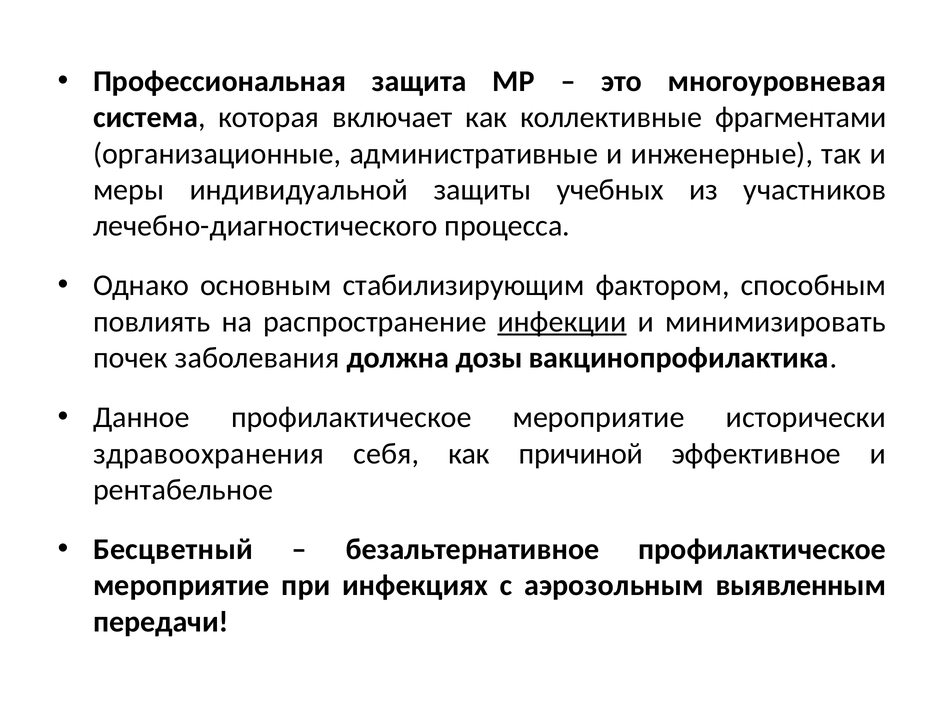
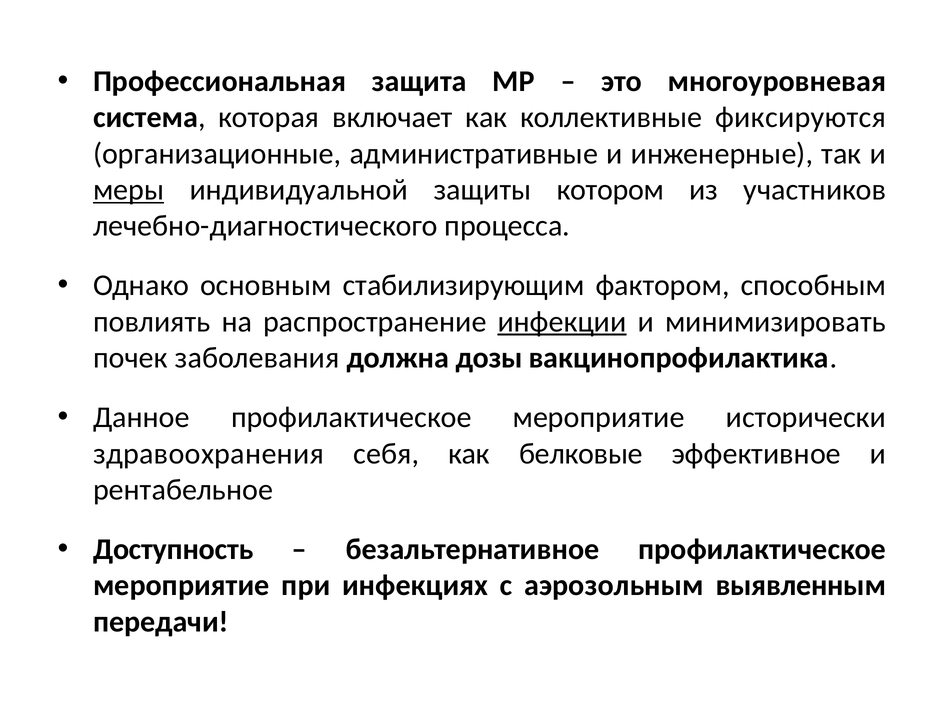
фрагментами: фрагментами -> фиксируются (801, 118)
меры underline: none -> present (129, 190)
учебных: учебных -> котором (610, 190)
причиной: причиной -> белковые (581, 454)
Бесцветный: Бесцветный -> Доступность (173, 550)
